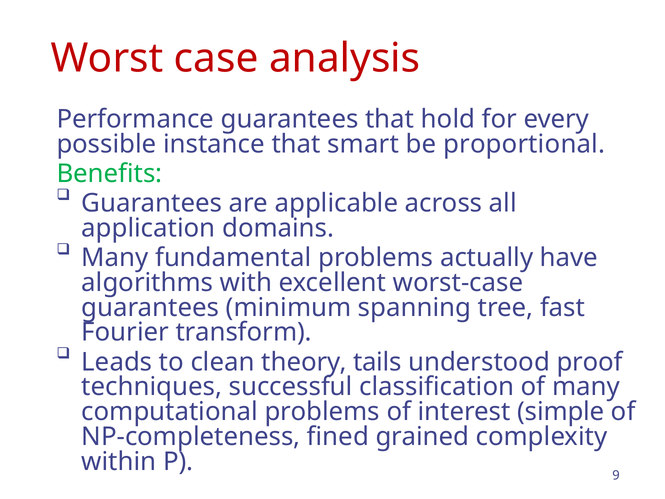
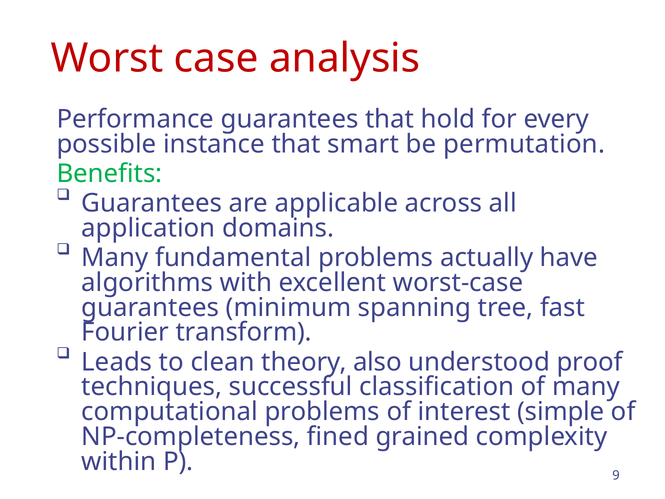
proportional: proportional -> permutation (524, 144)
tails: tails -> also (377, 362)
